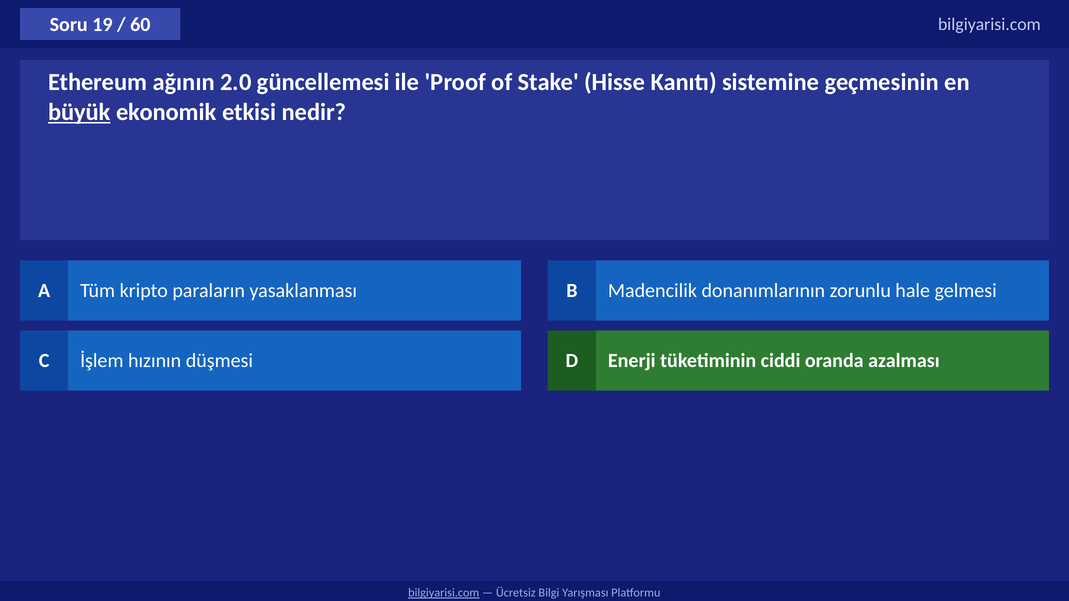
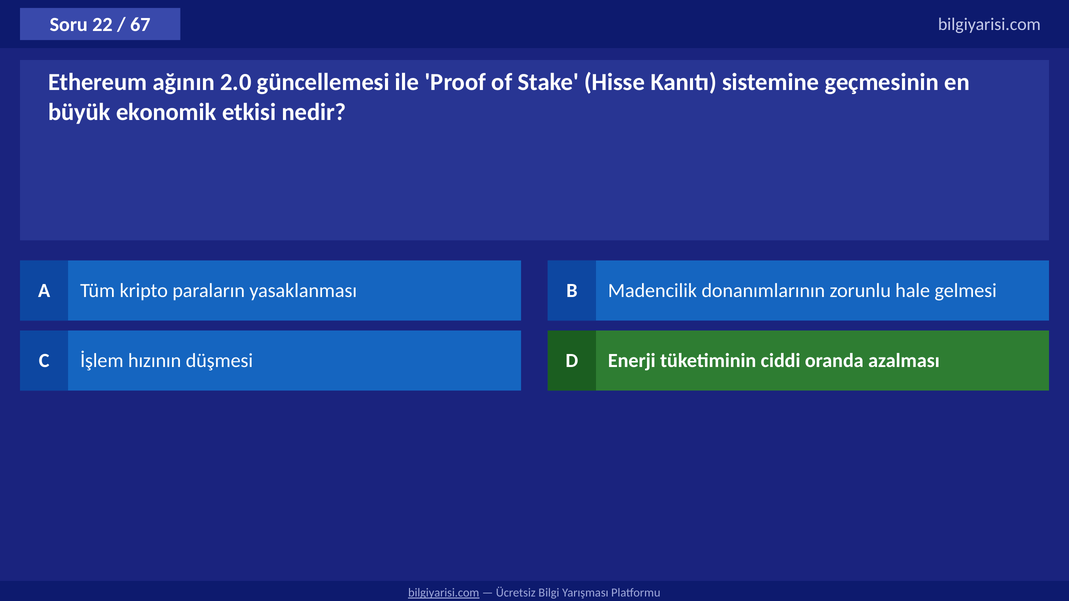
19: 19 -> 22 (102, 24)
60: 60 -> 67 (140, 24)
büyük underline: present -> none (79, 112)
